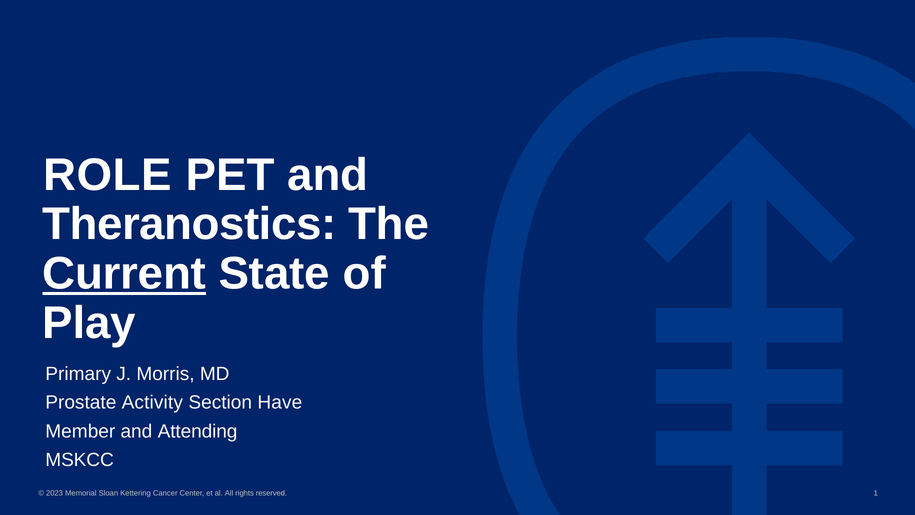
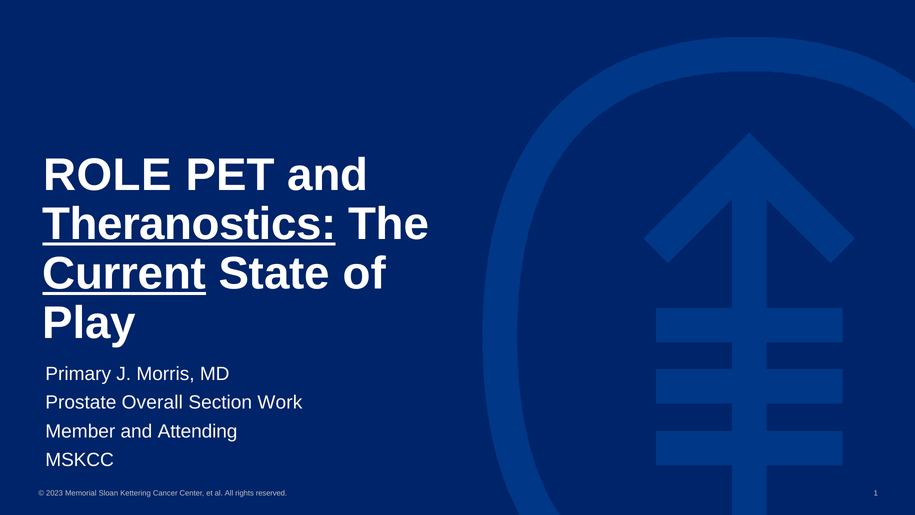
Theranostics underline: none -> present (189, 224)
Activity: Activity -> Overall (152, 402)
Have: Have -> Work (280, 402)
